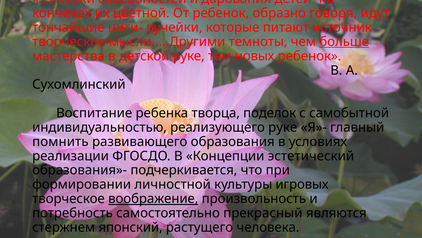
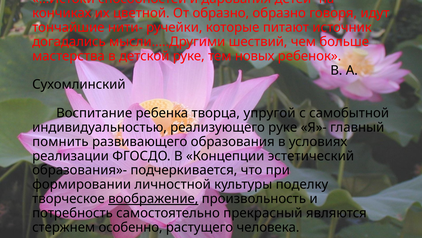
От ребенок: ребенок -> образно (221, 13)
творческое: творческое -> догадались (69, 42)
темноты: темноты -> шествий (258, 42)
больше underline: present -> none (344, 42)
поделок: поделок -> упругой (270, 113)
игровых: игровых -> поделку (302, 184)
японский: японский -> особенно (131, 227)
